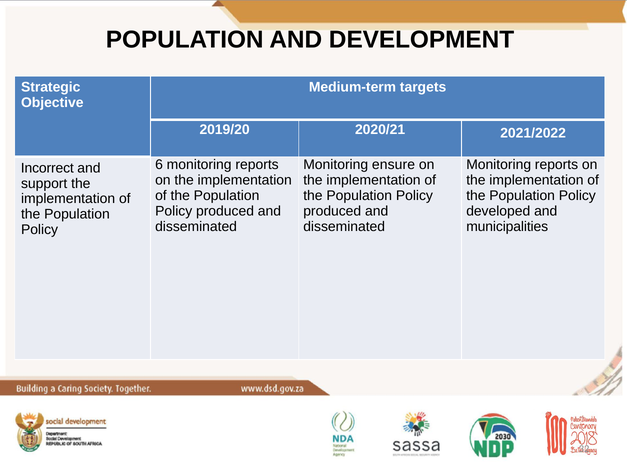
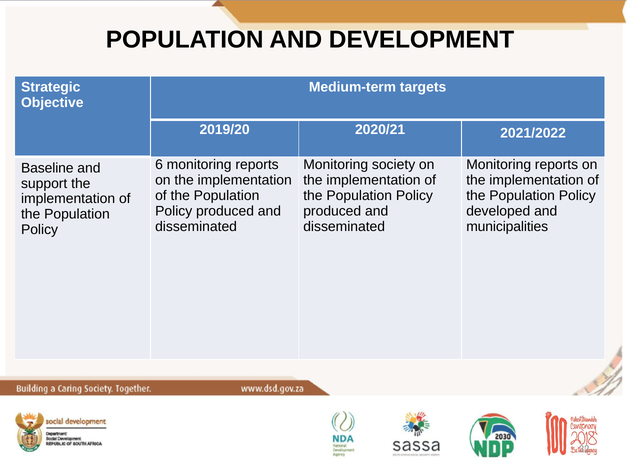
ensure: ensure -> society (394, 165)
Incorrect: Incorrect -> Baseline (47, 168)
